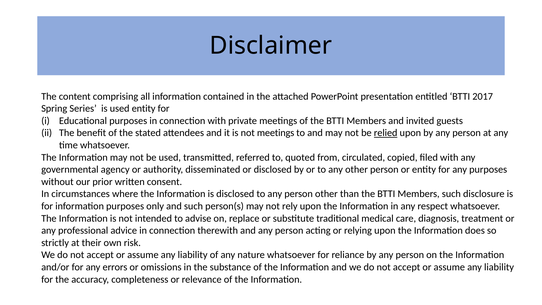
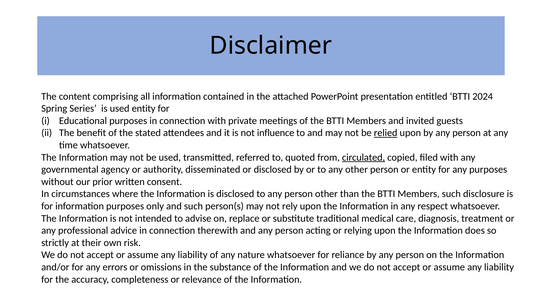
2017: 2017 -> 2024 (483, 96)
not meetings: meetings -> influence (276, 133)
circulated underline: none -> present (364, 157)
